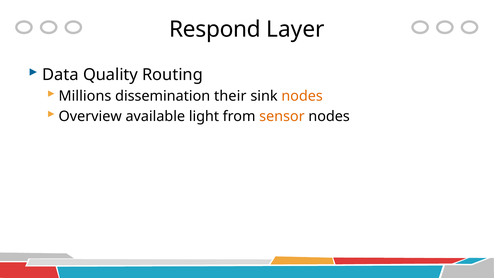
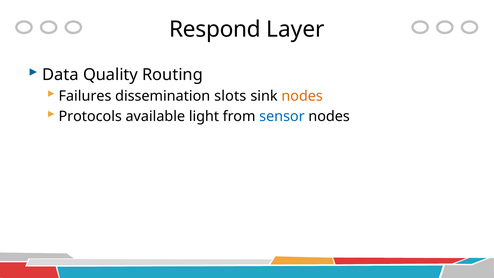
Millions: Millions -> Failures (85, 96)
their: their -> slots (230, 96)
Overview: Overview -> Protocols (90, 116)
sensor colour: orange -> blue (282, 116)
